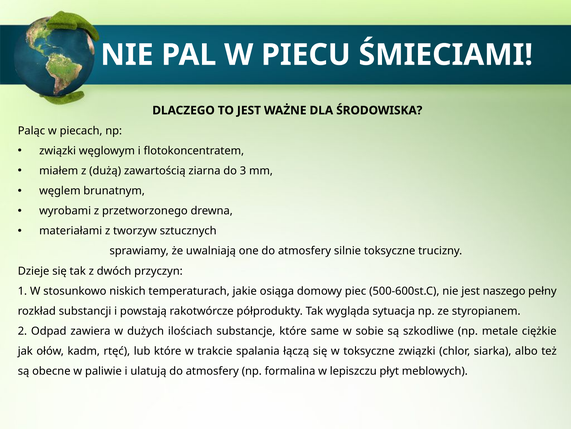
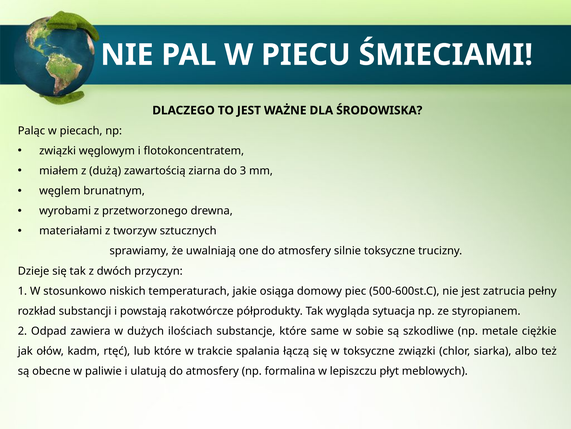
naszego: naszego -> zatrucia (504, 291)
